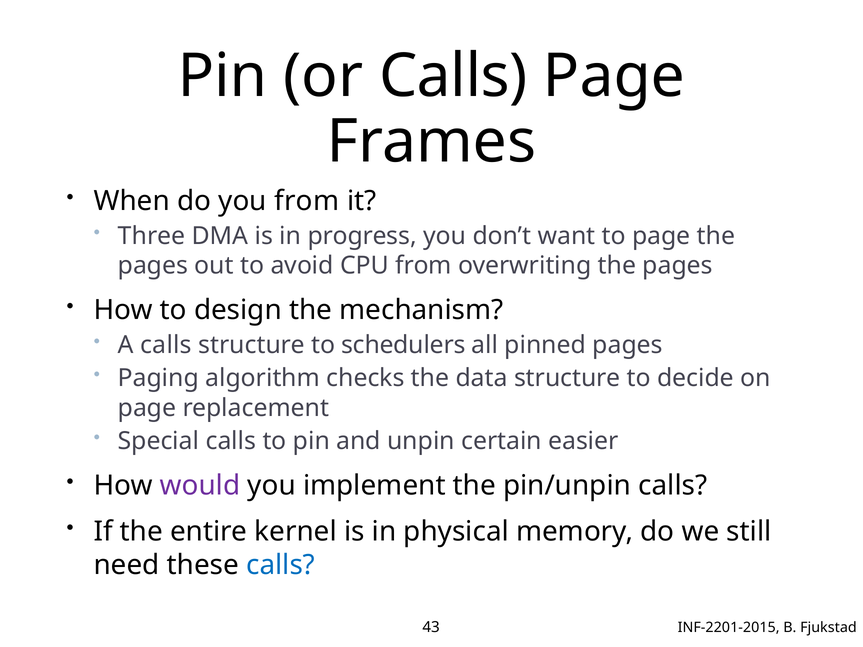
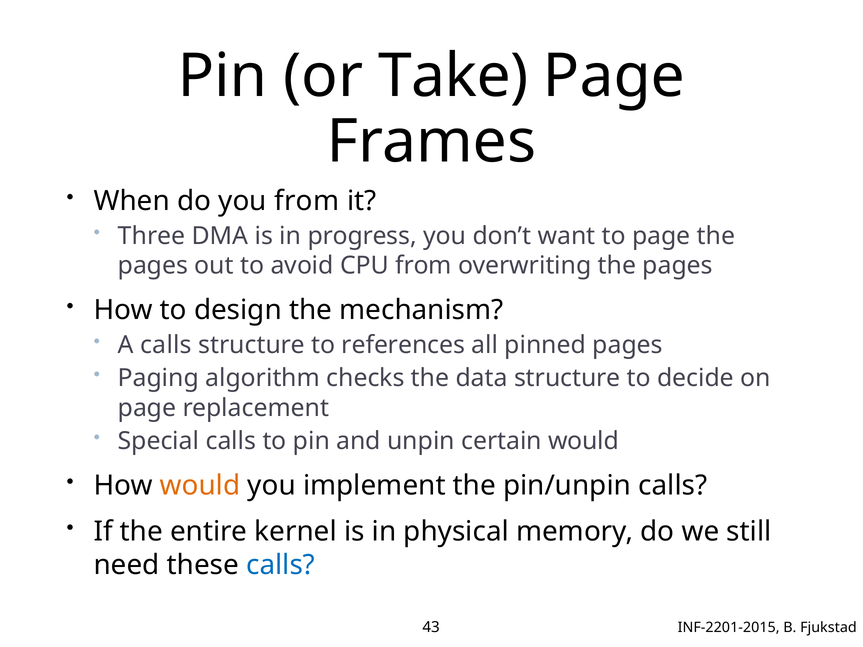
or Calls: Calls -> Take (453, 76)
schedulers: schedulers -> references (403, 345)
certain easier: easier -> would (583, 441)
would colour: purple -> orange (200, 486)
